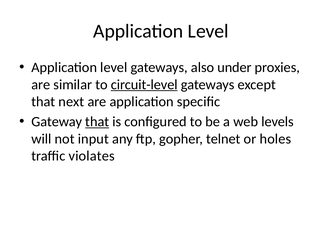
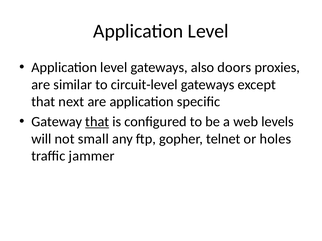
under: under -> doors (234, 68)
circuit-level underline: present -> none (144, 85)
input: input -> small (93, 139)
violates: violates -> jammer (92, 156)
